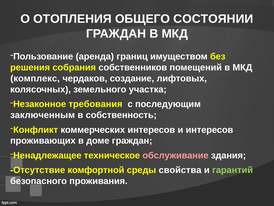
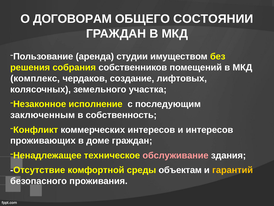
ОТОПЛЕНИЯ: ОТОПЛЕНИЯ -> ДОГОВОРАМ (73, 19)
границ: границ -> студии (132, 56)
требования: требования -> исполнение (96, 104)
свойства: свойства -> объектам (180, 170)
гарантий colour: light green -> yellow (233, 170)
